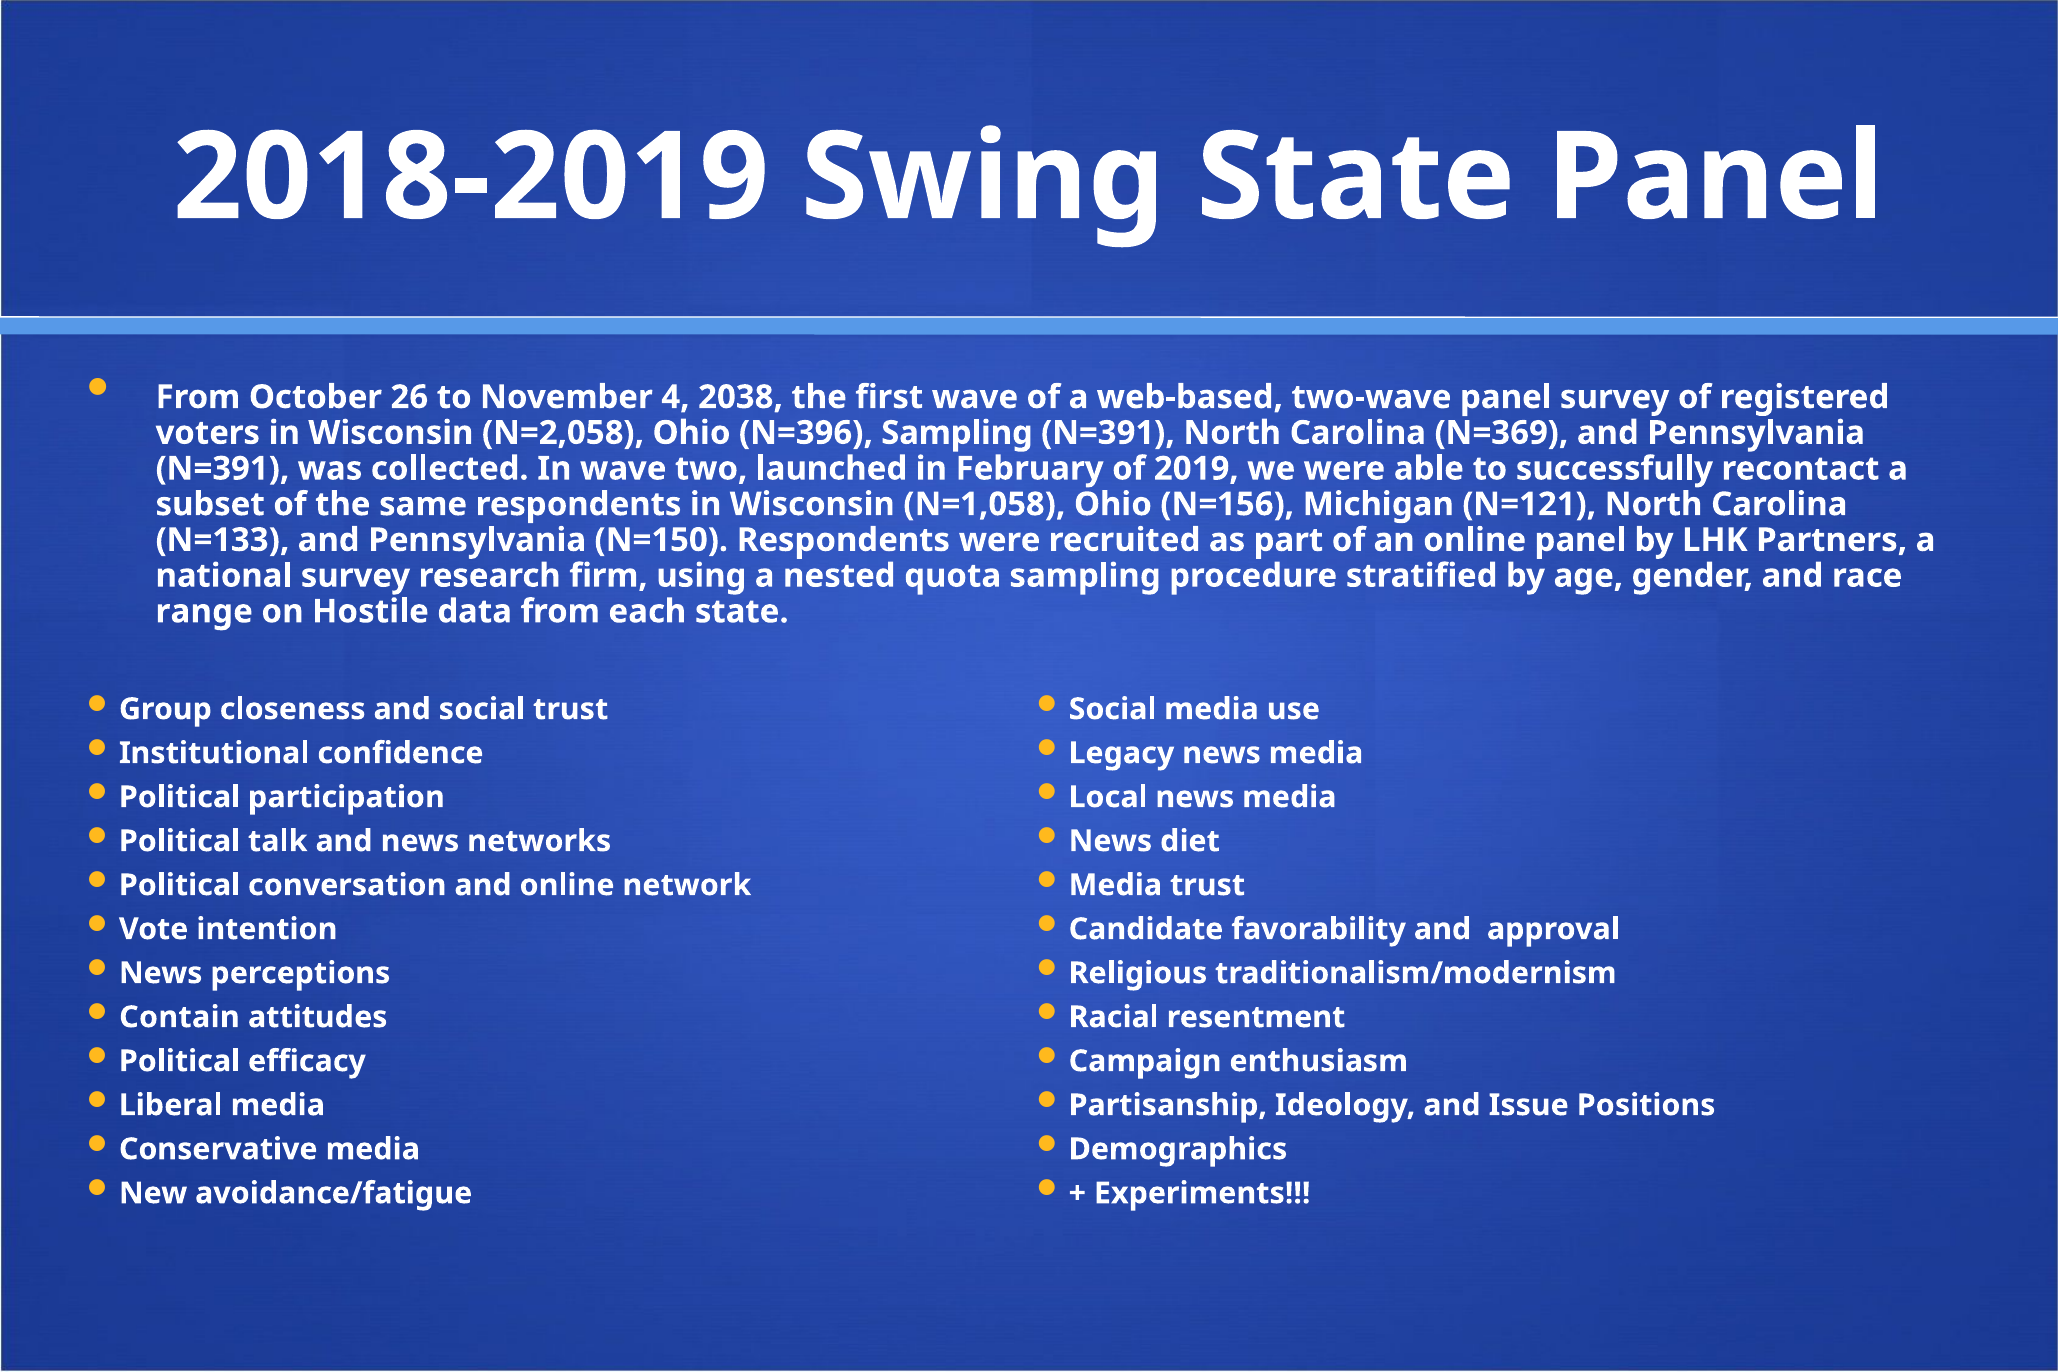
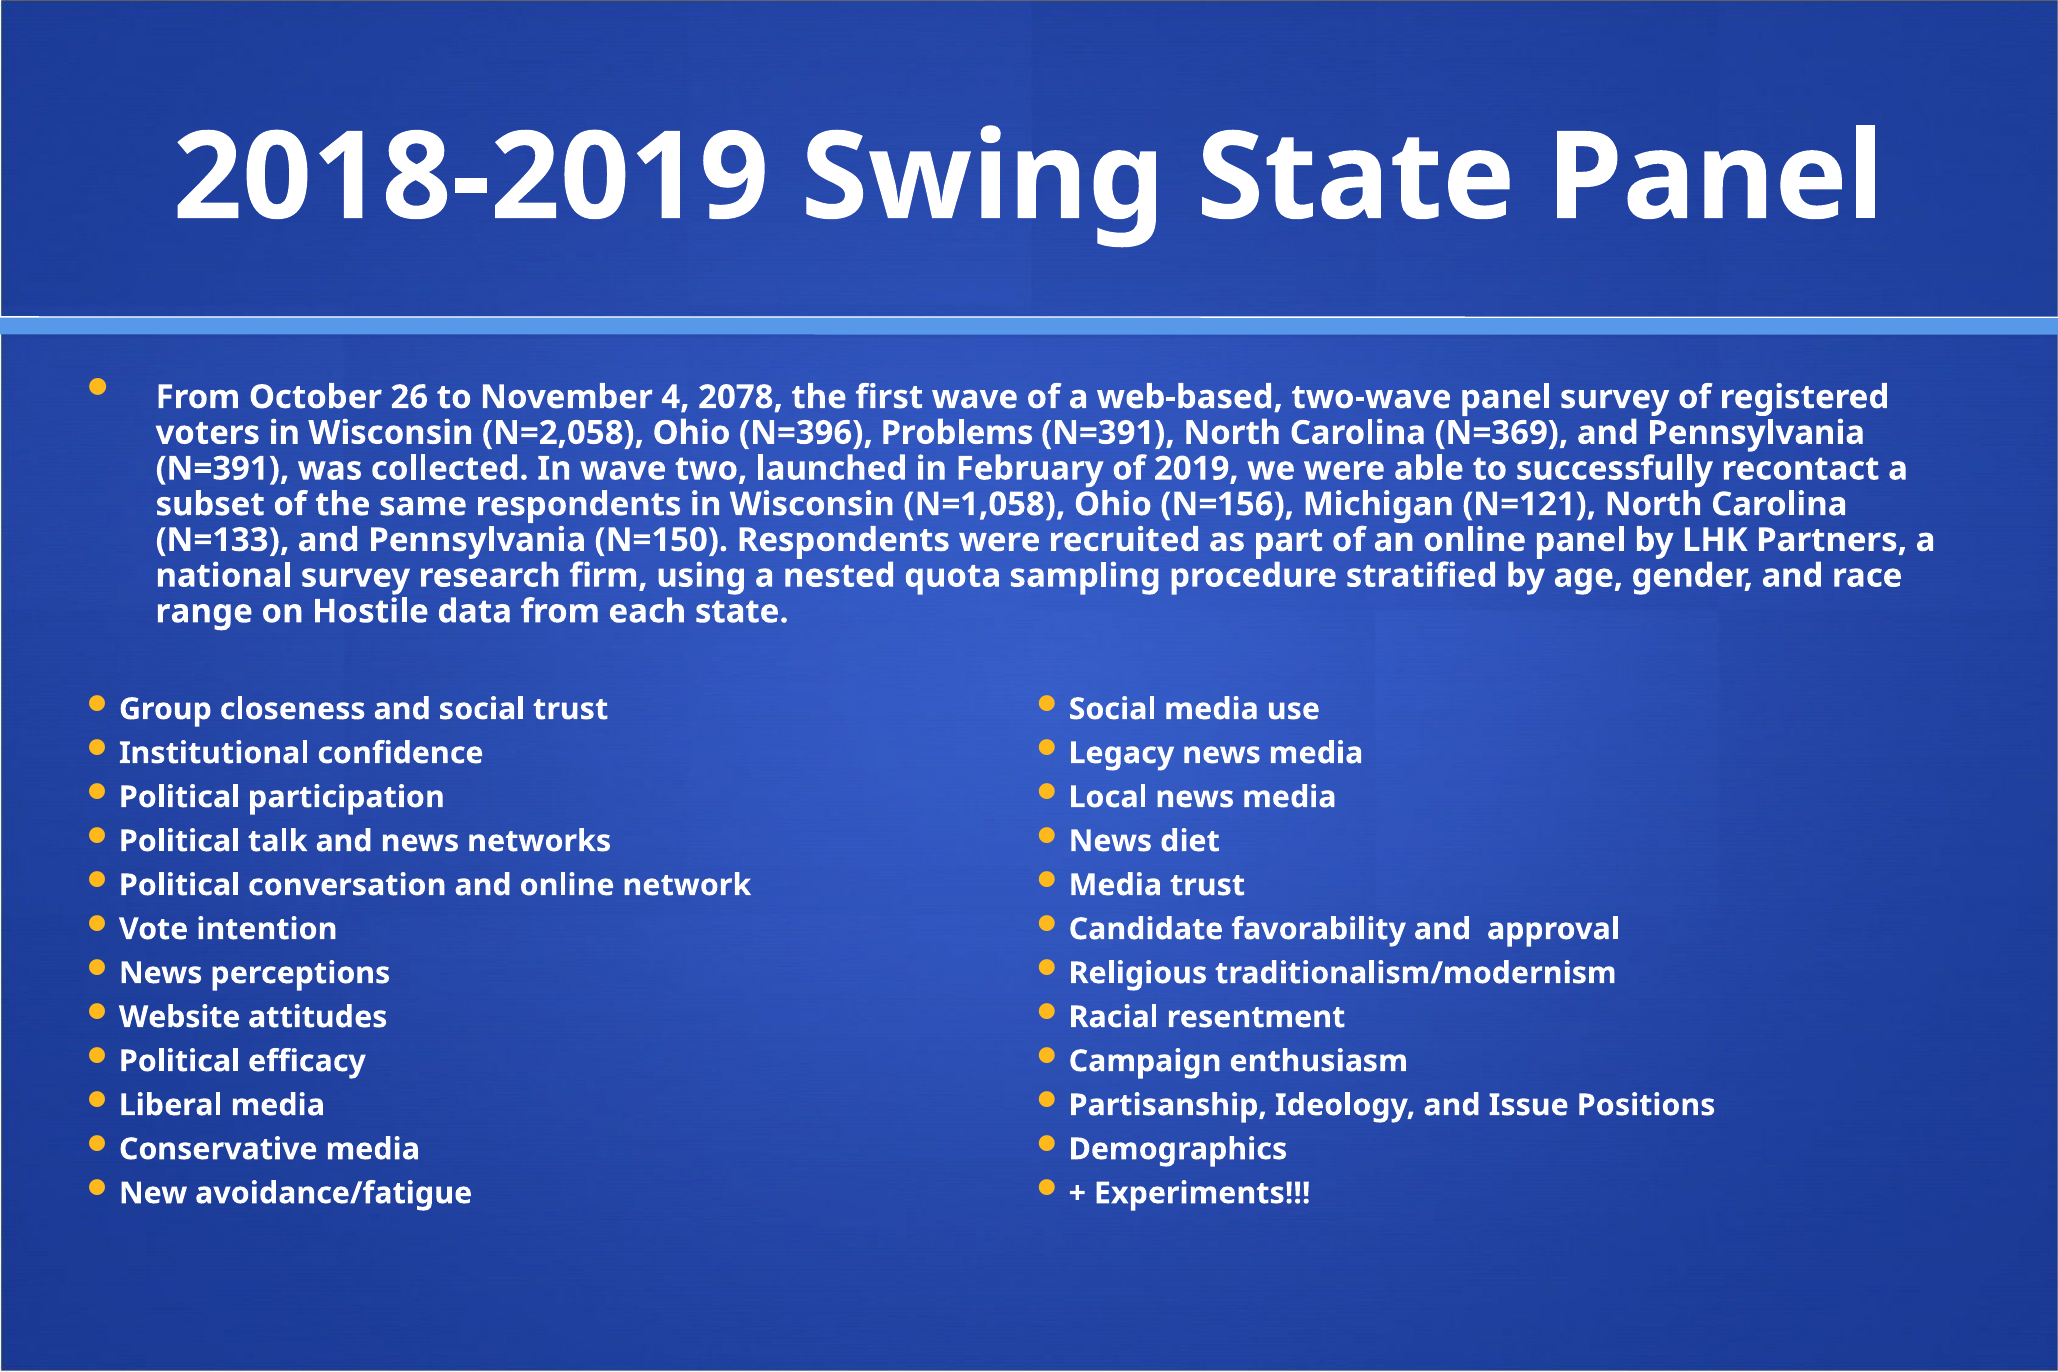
2038: 2038 -> 2078 (741, 397)
N=396 Sampling: Sampling -> Problems (957, 433)
Contain: Contain -> Website (180, 1017)
